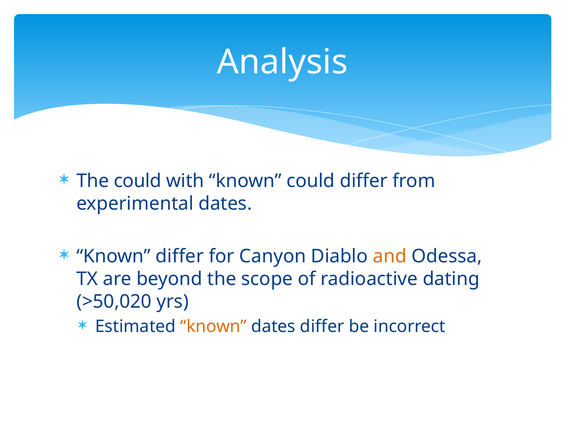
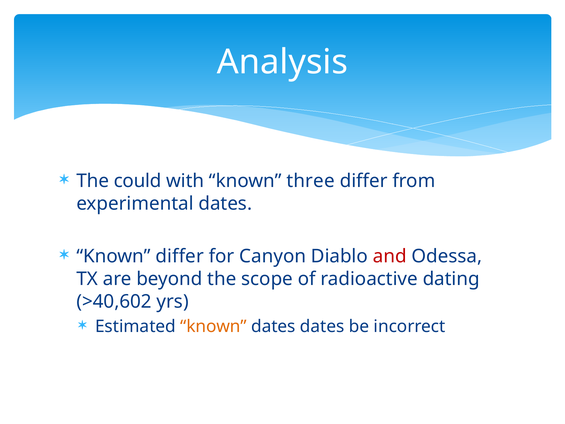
known could: could -> three (311, 181)
and colour: orange -> red (390, 256)
>50,020: >50,020 -> >40,602 (114, 301)
dates differ: differ -> dates (322, 326)
